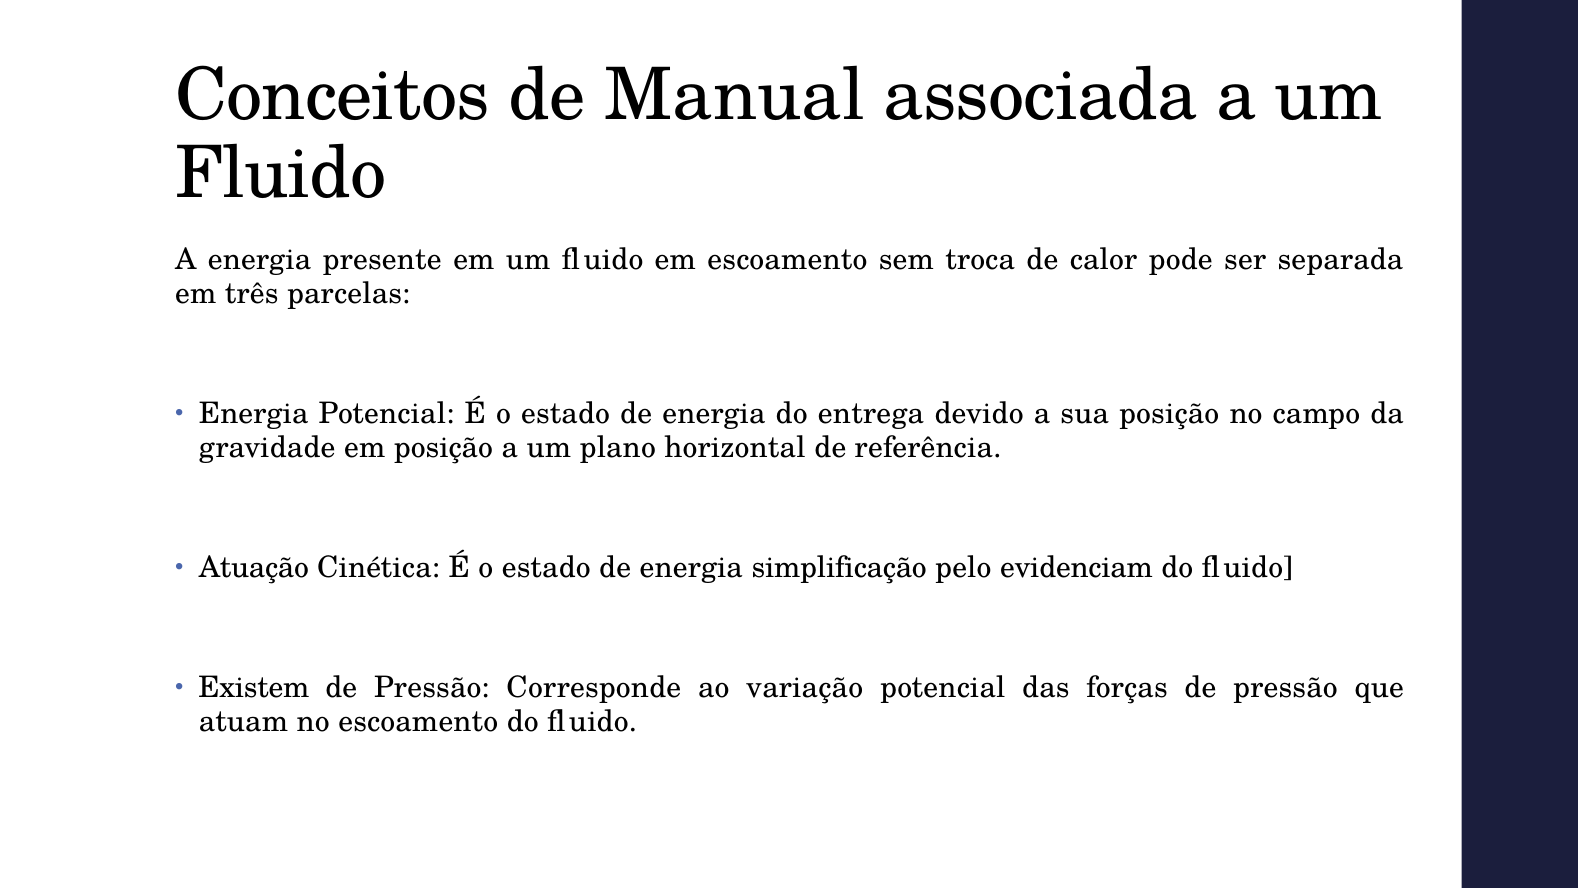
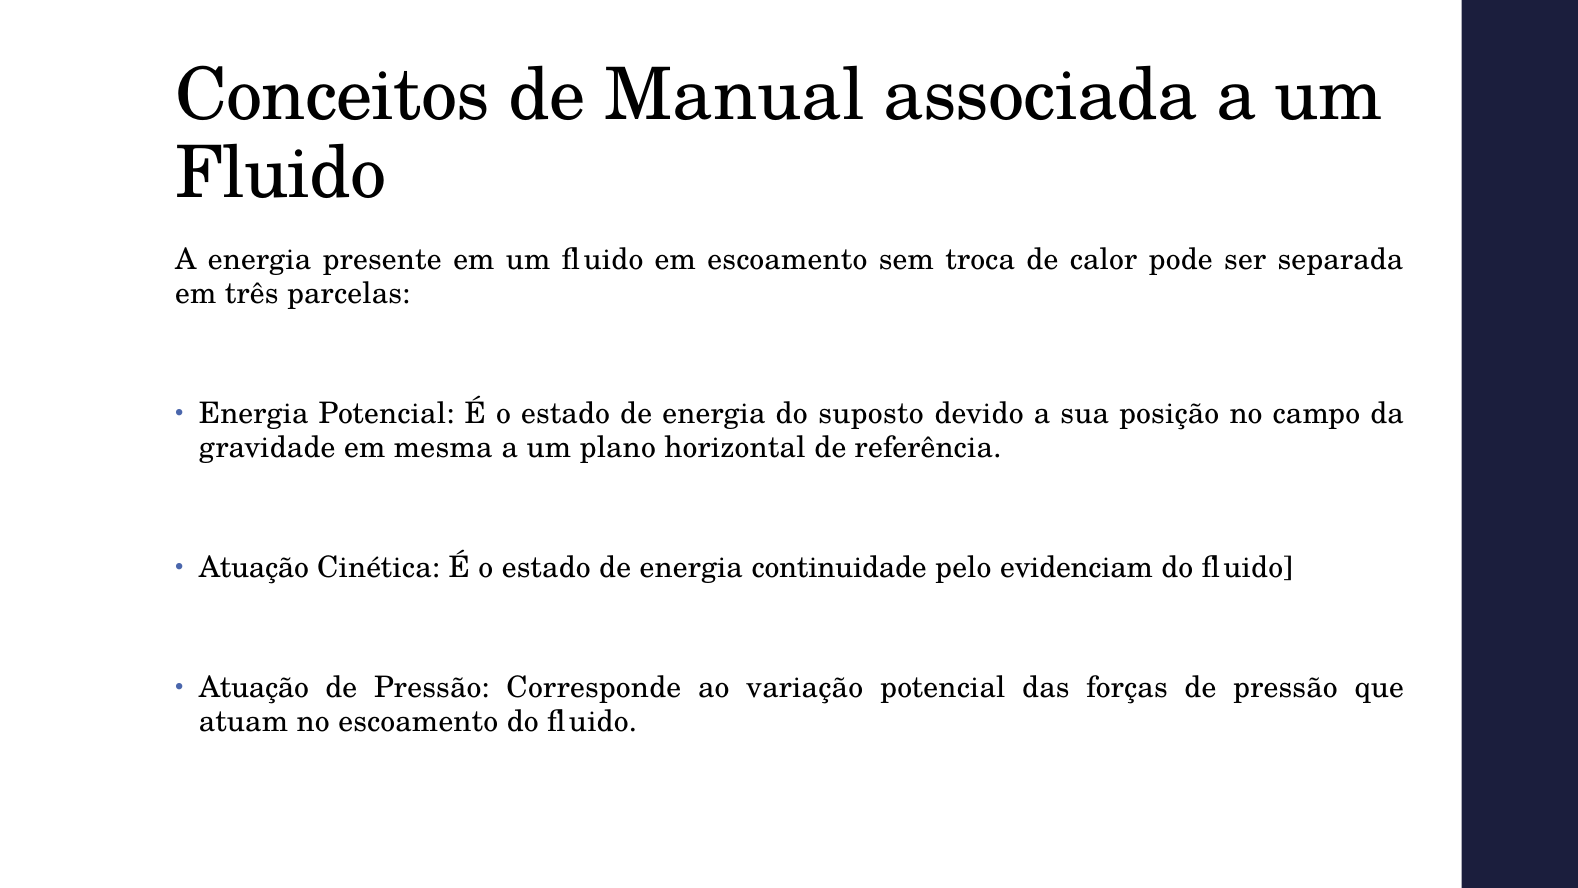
entrega: entrega -> suposto (871, 414)
em posição: posição -> mesma (443, 447)
simplificação: simplificação -> continuidade (839, 567)
Existem: Existem -> Atuação (254, 688)
